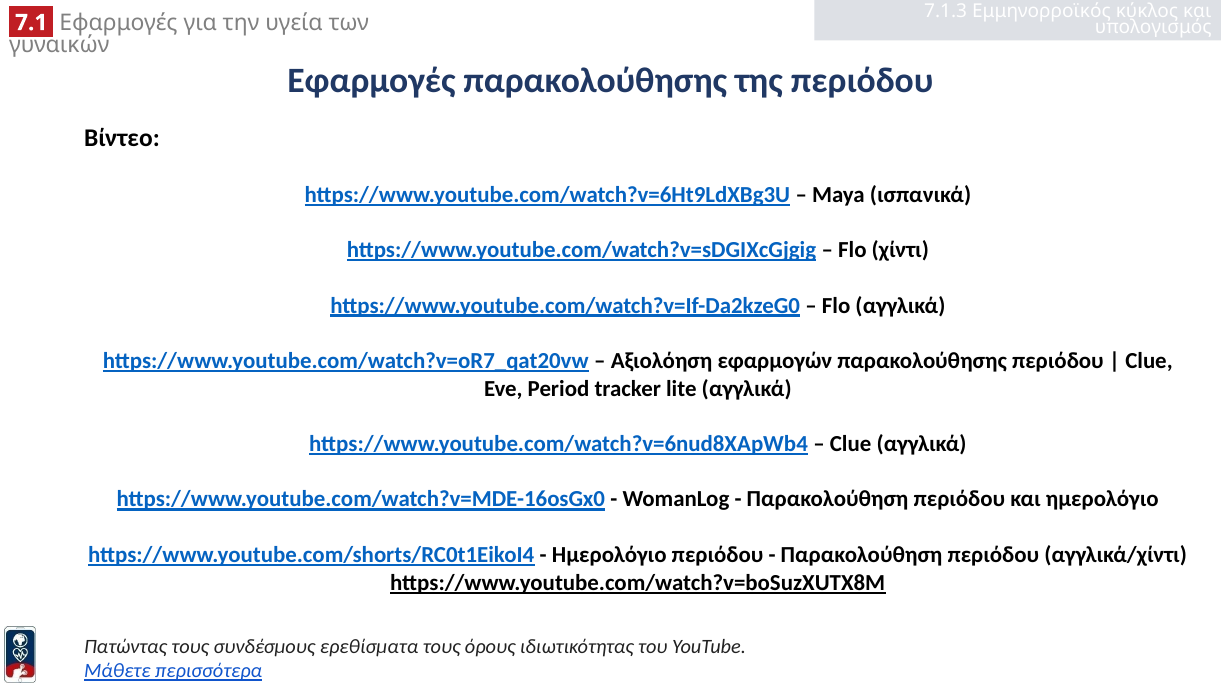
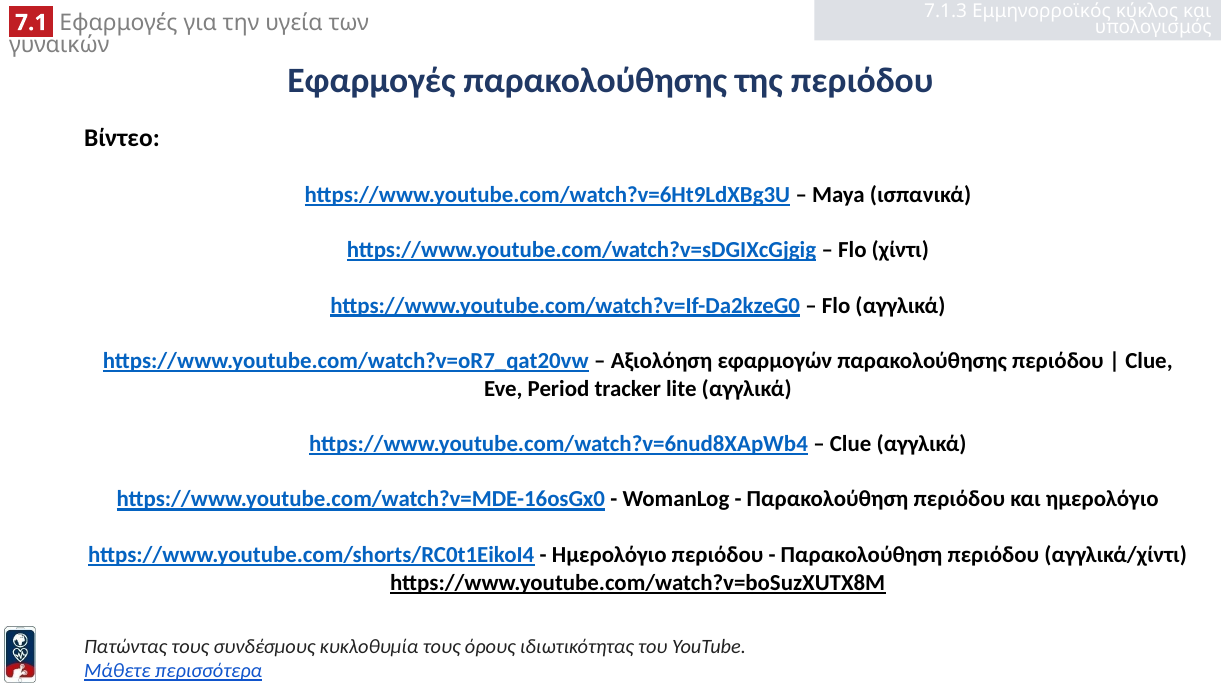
ερεθίσματα: ερεθίσματα -> κυκλοθυμία (369, 646)
